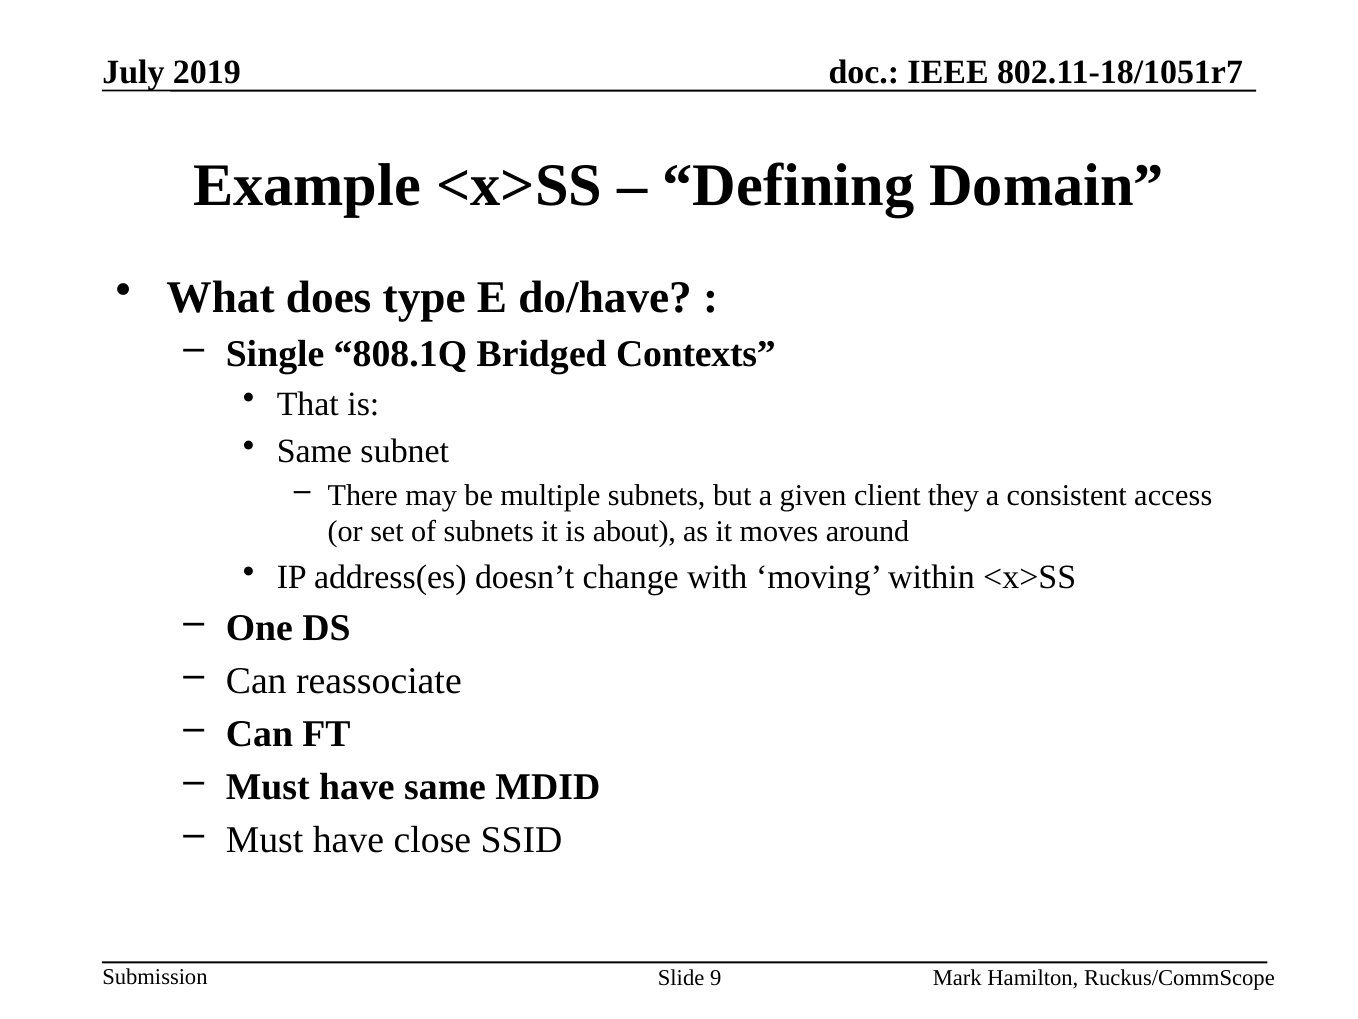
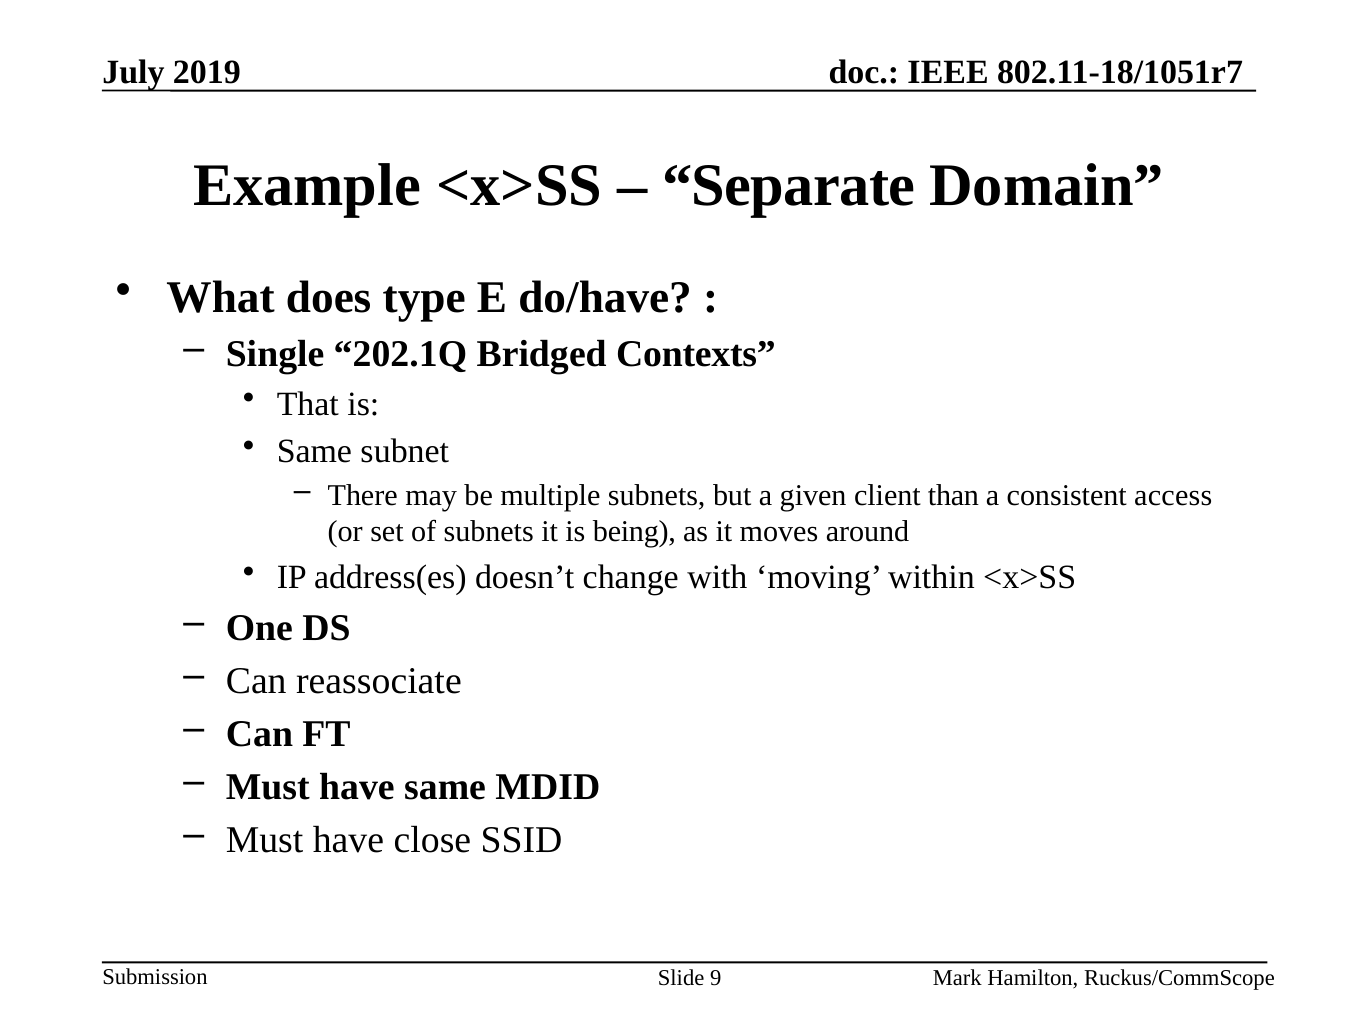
Defining: Defining -> Separate (789, 185)
808.1Q: 808.1Q -> 202.1Q (400, 354)
they: they -> than (953, 496)
about: about -> being (634, 532)
